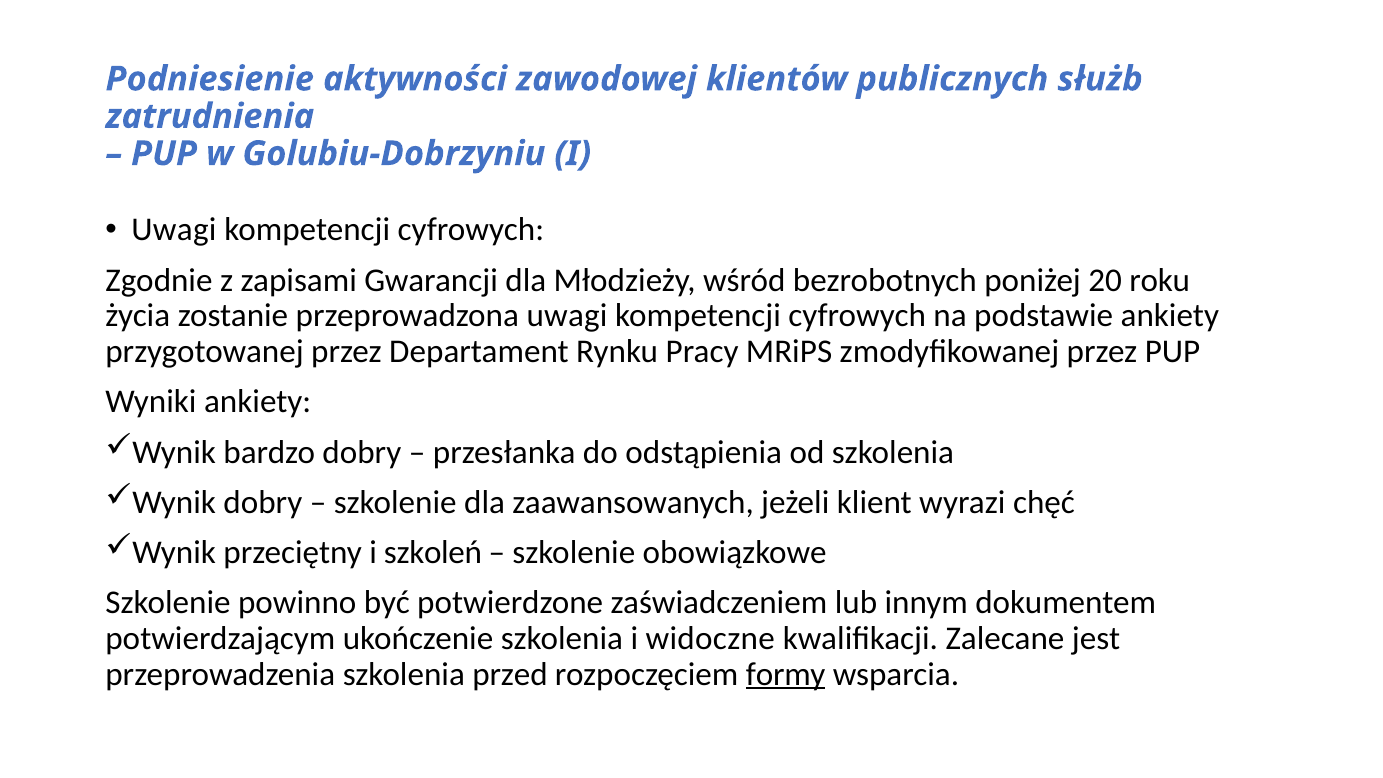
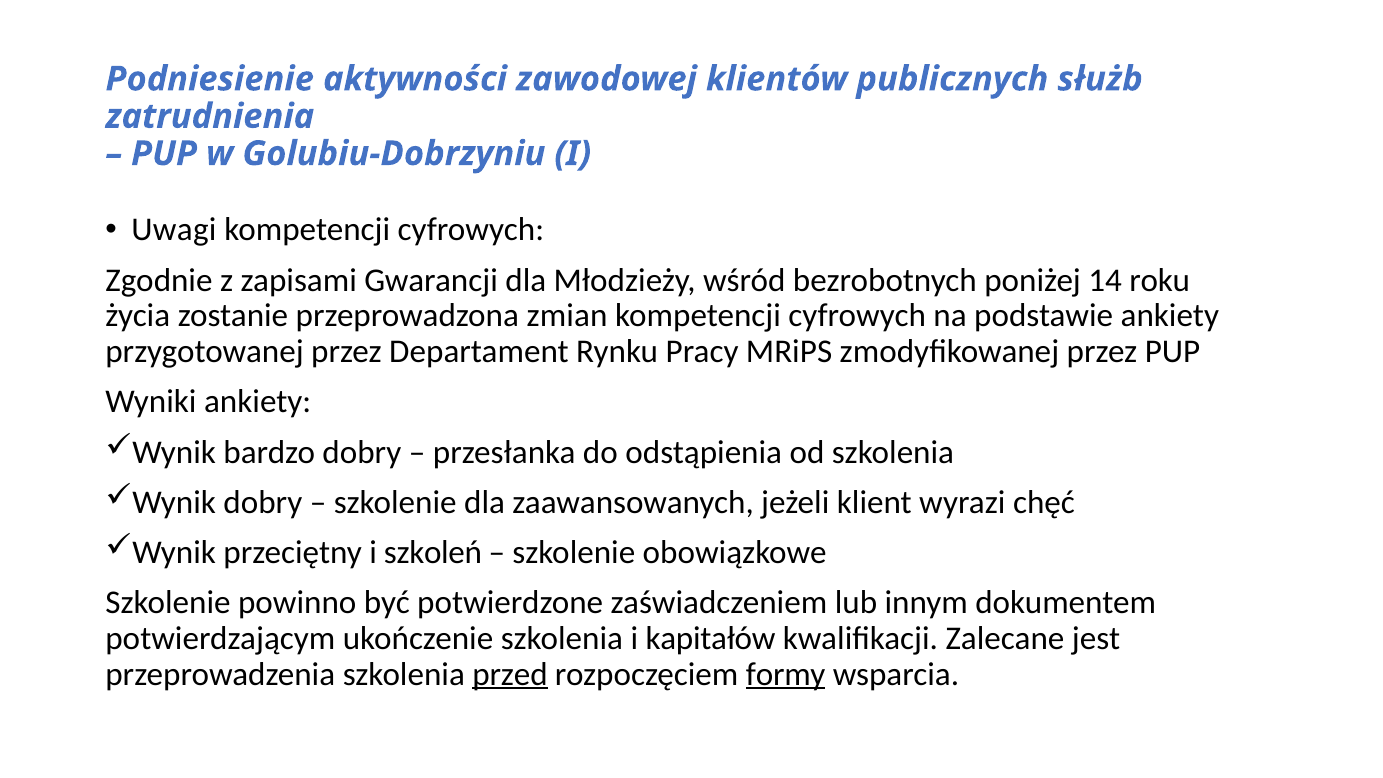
20: 20 -> 14 (1105, 280)
przeprowadzona uwagi: uwagi -> zmian (567, 316)
widoczne: widoczne -> kapitałów (711, 638)
przed underline: none -> present (510, 674)
